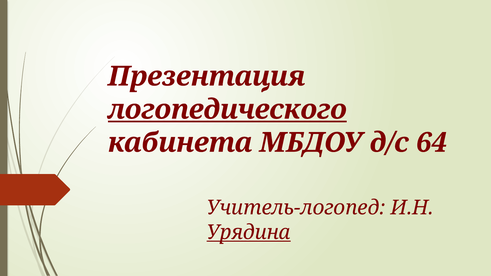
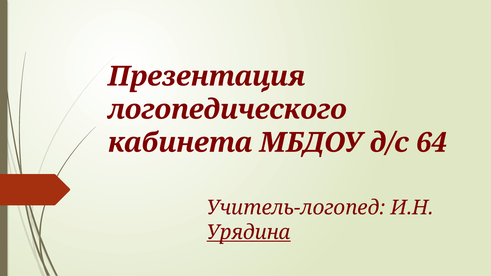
логопедического underline: present -> none (227, 110)
